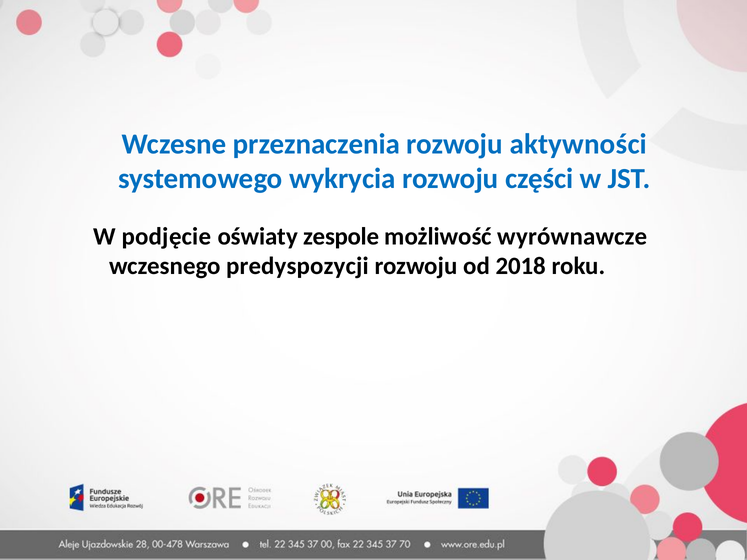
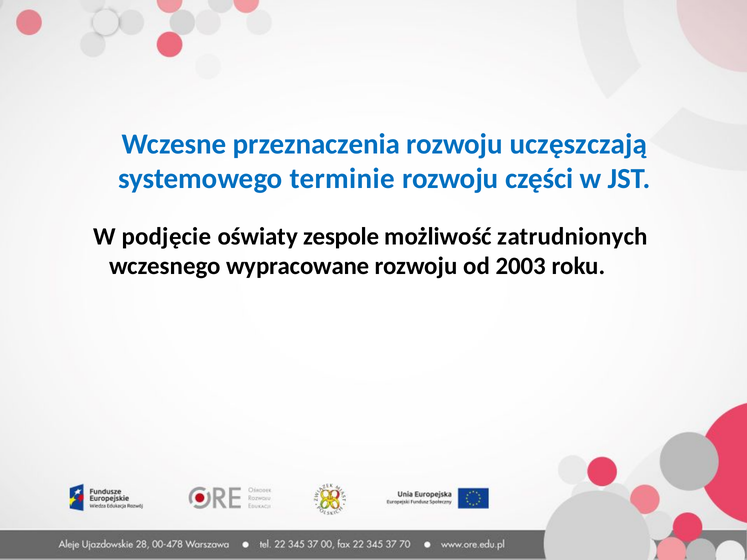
aktywności: aktywności -> uczęszczają (578, 144)
wykrycia: wykrycia -> terminie (342, 179)
wyrównawcze: wyrównawcze -> zatrudnionych (572, 236)
predyspozycji: predyspozycji -> wypracowane (298, 266)
2018: 2018 -> 2003 (521, 266)
